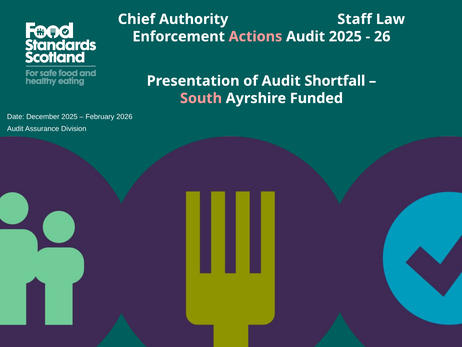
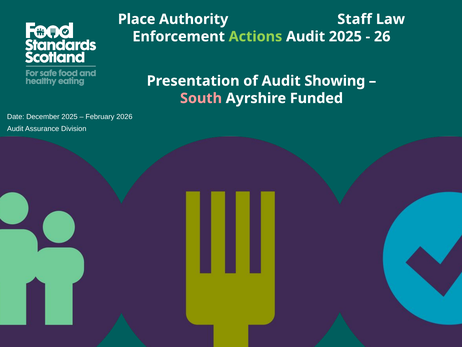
Chief: Chief -> Place (137, 19)
Actions colour: pink -> light green (255, 37)
Shortfall: Shortfall -> Showing (335, 81)
